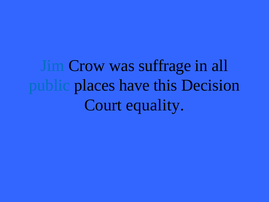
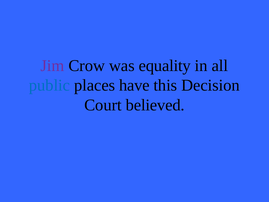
Jim colour: blue -> purple (52, 65)
suffrage: suffrage -> equality (165, 65)
equality: equality -> believed (155, 105)
